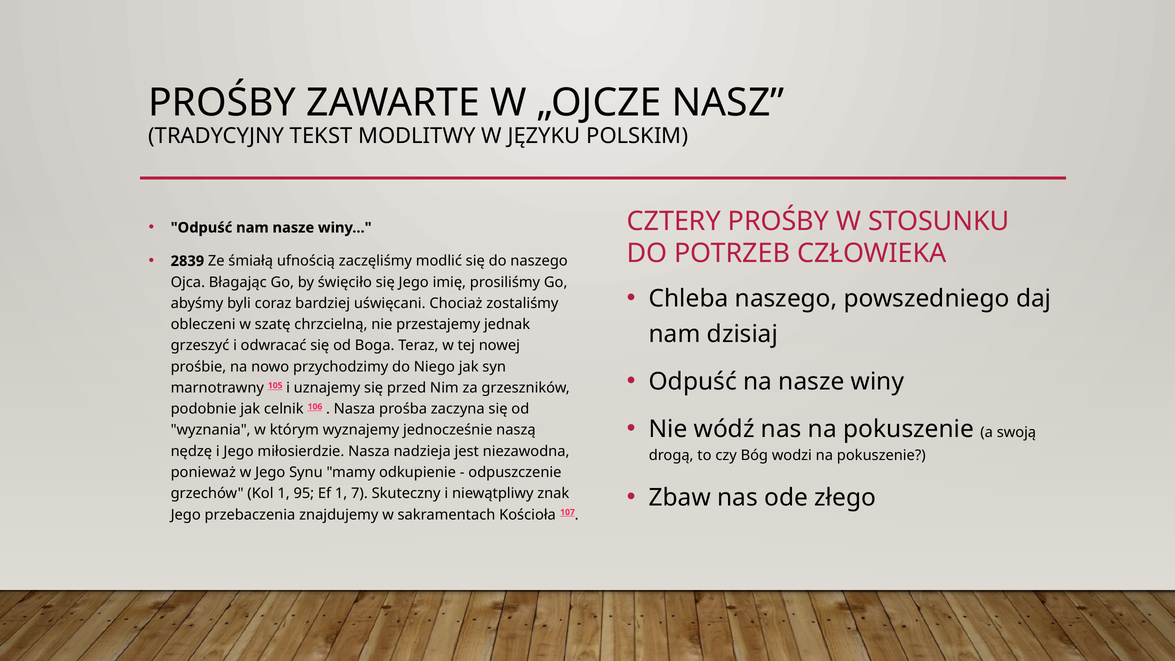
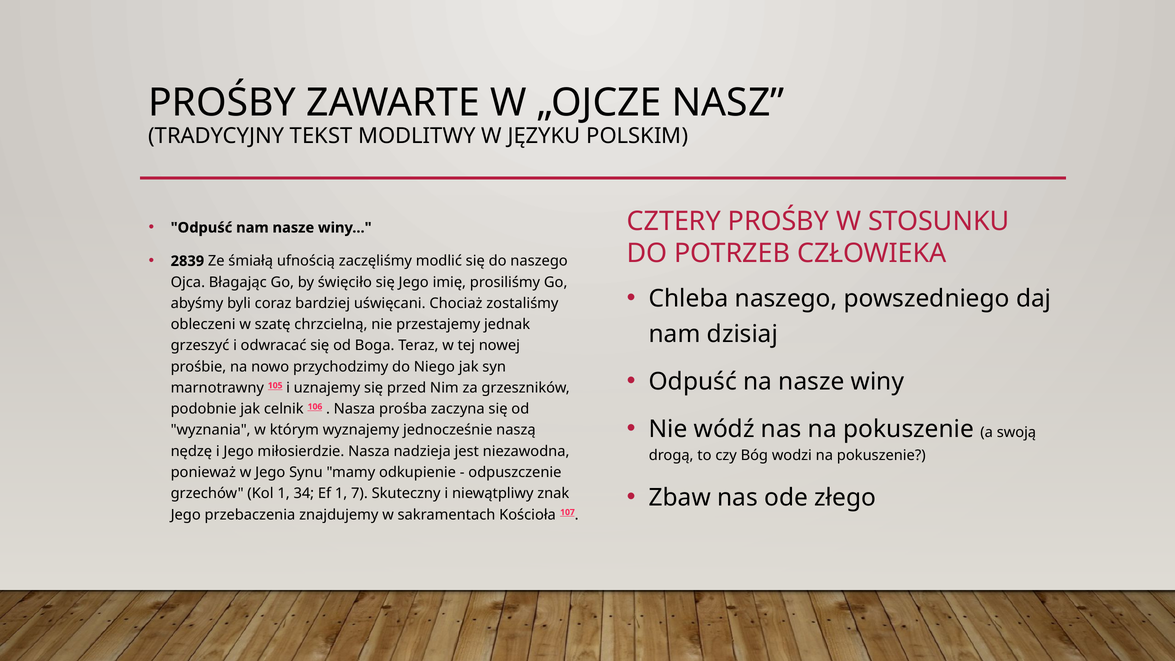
95: 95 -> 34 (304, 493)
